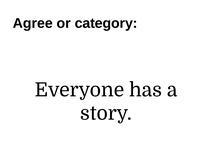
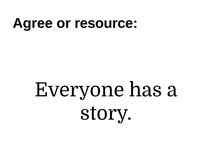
category: category -> resource (106, 23)
